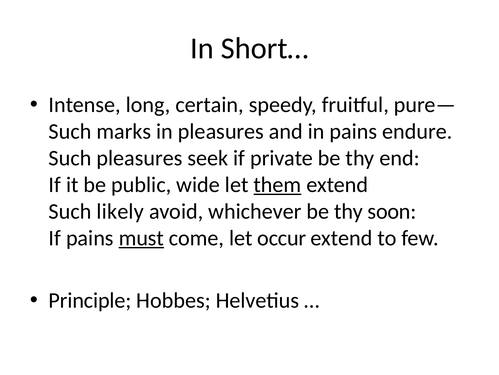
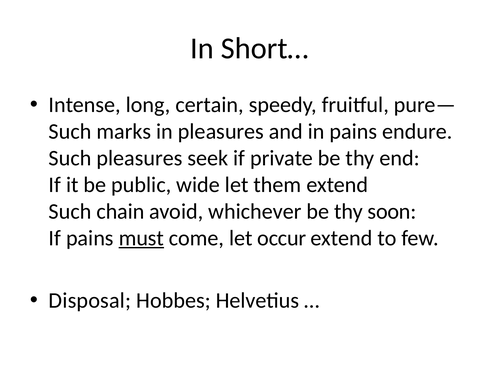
them underline: present -> none (277, 185)
likely: likely -> chain (120, 211)
Principle: Principle -> Disposal (90, 300)
